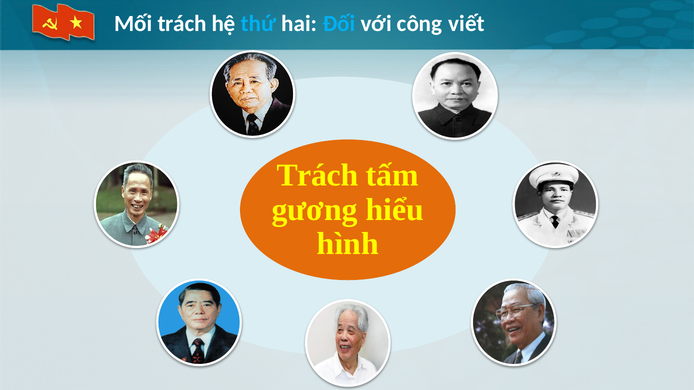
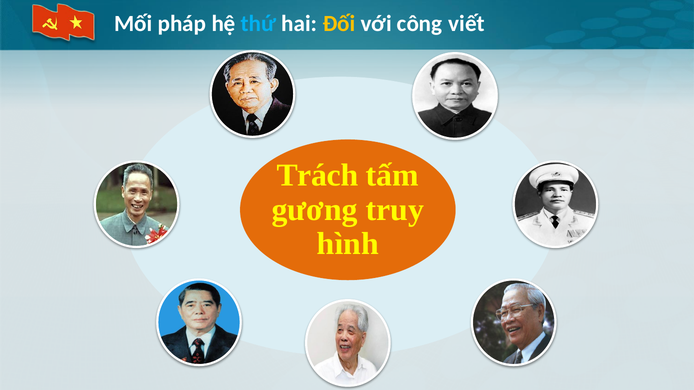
Mối trách: trách -> pháp (182, 24)
Đối colour: light blue -> yellow (339, 24)
hiểu: hiểu -> truy (395, 210)
